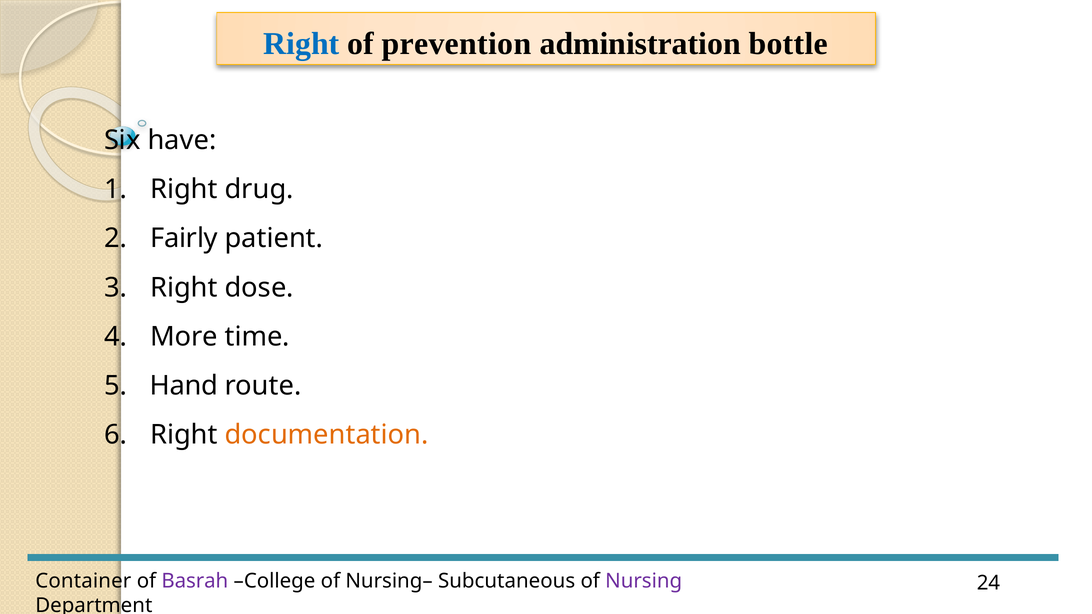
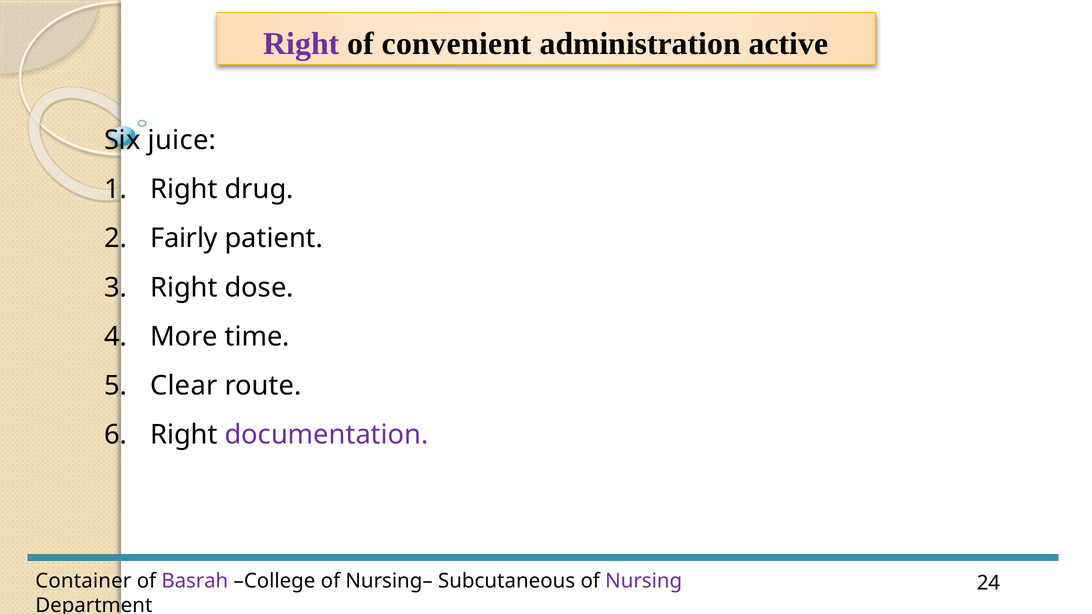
Right colour: blue -> purple (301, 44)
prevention: prevention -> convenient (457, 44)
bottle: bottle -> active (788, 44)
have: have -> juice (182, 140)
Hand: Hand -> Clear (184, 386)
documentation colour: orange -> purple (327, 435)
